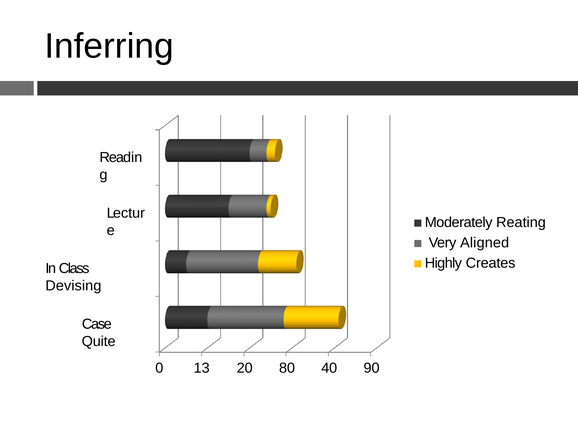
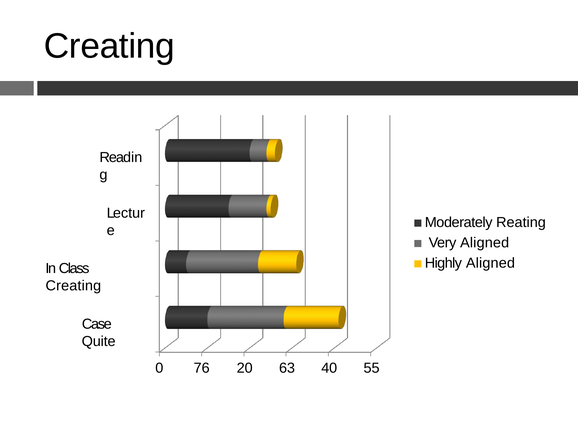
Inferring: Inferring -> Creating (109, 46)
Highly Creates: Creates -> Aligned (490, 263)
Devising: Devising -> Creating (73, 285)
13: 13 -> 76 (202, 368)
80: 80 -> 63 (287, 368)
90: 90 -> 55 (372, 368)
